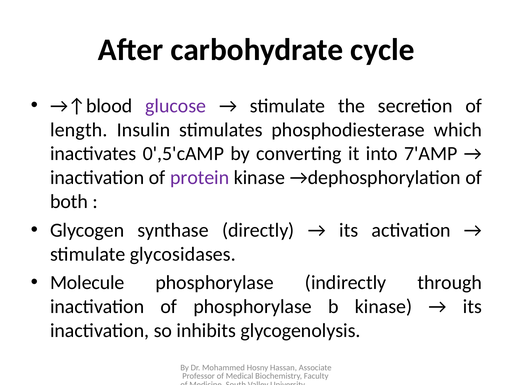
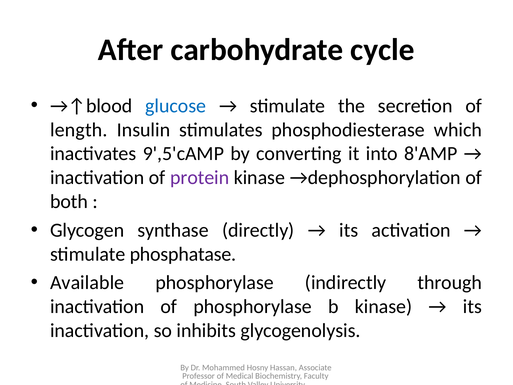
glucose colour: purple -> blue (176, 106)
0',5'cAMP: 0',5'cAMP -> 9',5'cAMP (183, 154)
7'AMP: 7'AMP -> 8'AMP (431, 154)
glycosidases: glycosidases -> phosphatase (183, 254)
Molecule: Molecule -> Available (87, 283)
